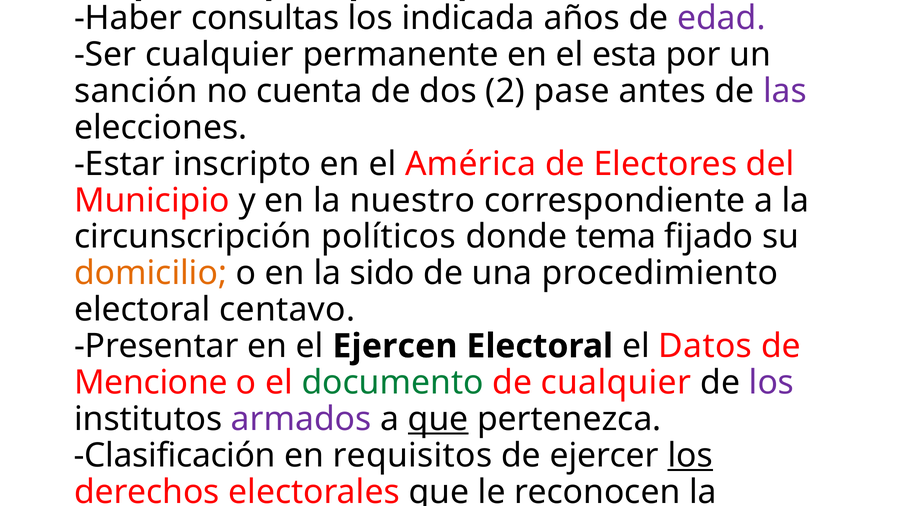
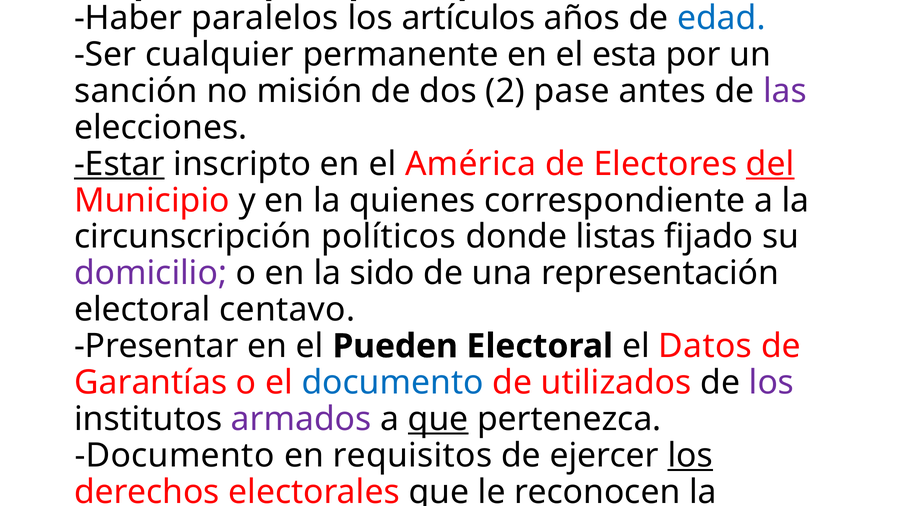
consultas: consultas -> paralelos (265, 18)
indicada: indicada -> artículos (468, 18)
edad colour: purple -> blue (721, 18)
cuenta: cuenta -> misión (309, 91)
Estar underline: none -> present (119, 164)
del underline: none -> present (770, 164)
nuestro: nuestro -> quienes (412, 200)
tema: tema -> listas (616, 237)
domicilio colour: orange -> purple (151, 273)
procedimiento: procedimiento -> representación (660, 273)
Ejercen: Ejercen -> Pueden (395, 346)
Mencione: Mencione -> Garantías (151, 382)
documento colour: green -> blue (393, 382)
de cualquier: cualquier -> utilizados (616, 382)
Clasificación: Clasificación -> Documento (174, 455)
